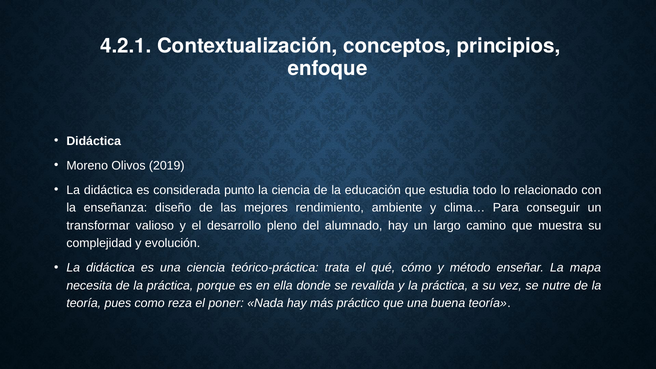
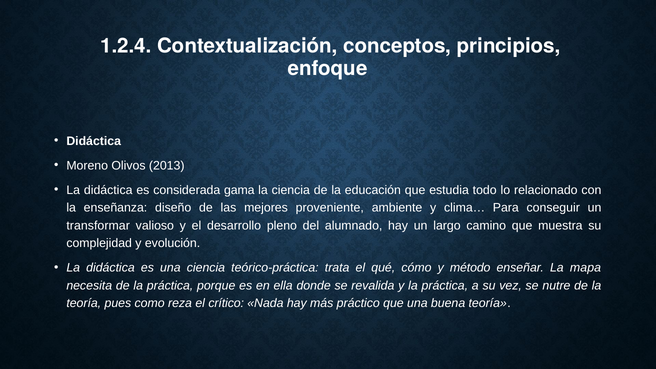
4.2.1: 4.2.1 -> 1.2.4 (126, 46)
2019: 2019 -> 2013 (167, 166)
punto: punto -> gama (239, 190)
rendimiento: rendimiento -> proveniente (330, 208)
poner: poner -> crítico (226, 303)
